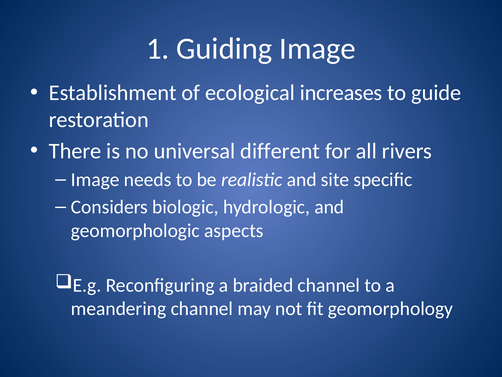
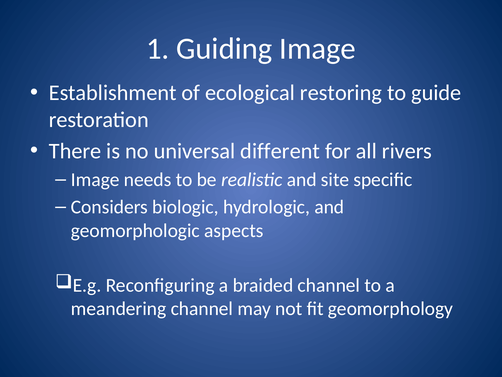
increases: increases -> restoring (341, 93)
